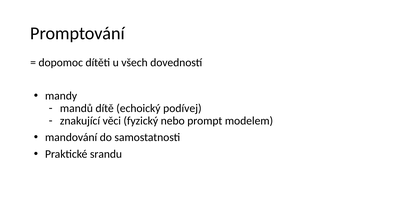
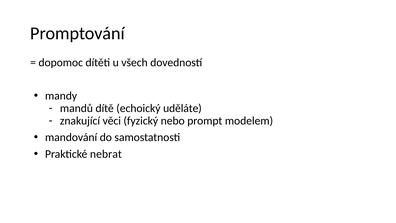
podívej: podívej -> uděláte (182, 108)
srandu: srandu -> nebrat (106, 154)
